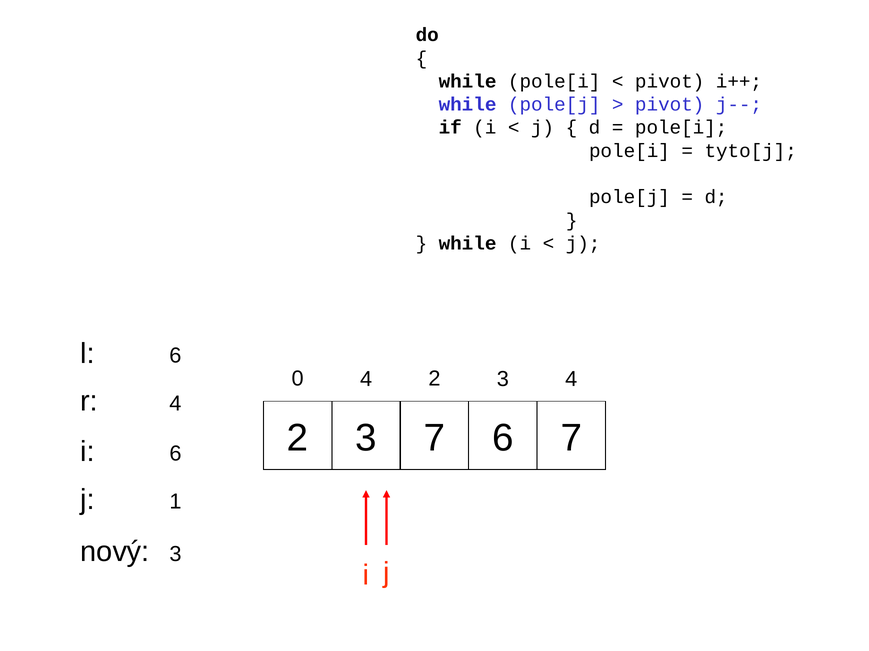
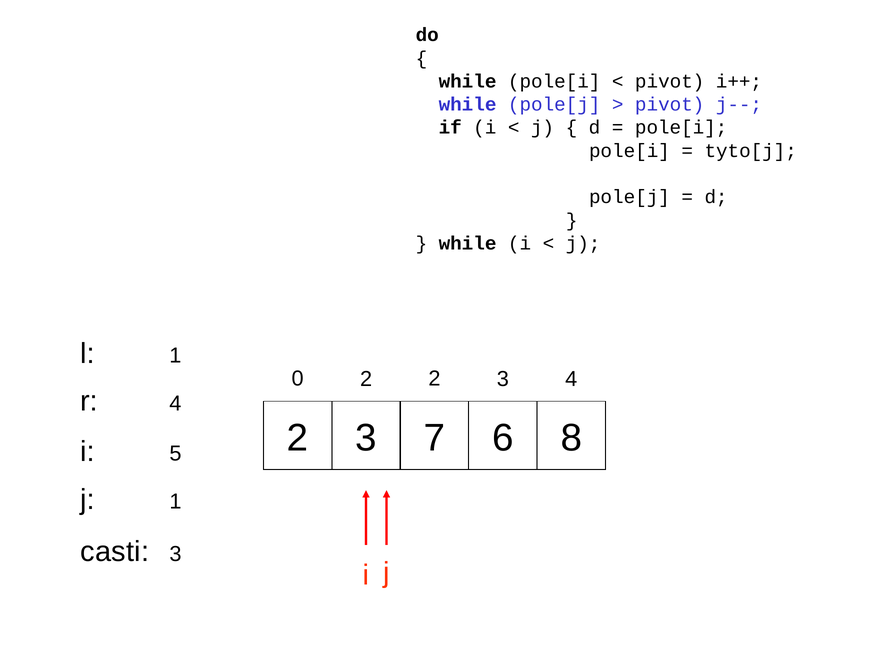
l 6: 6 -> 1 (175, 356)
0 4: 4 -> 2 (366, 380)
6 7: 7 -> 8 (571, 439)
i 6: 6 -> 5 (175, 454)
nový: nový -> casti (115, 552)
